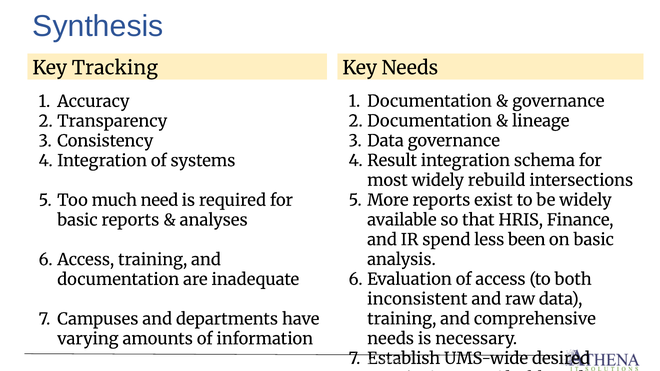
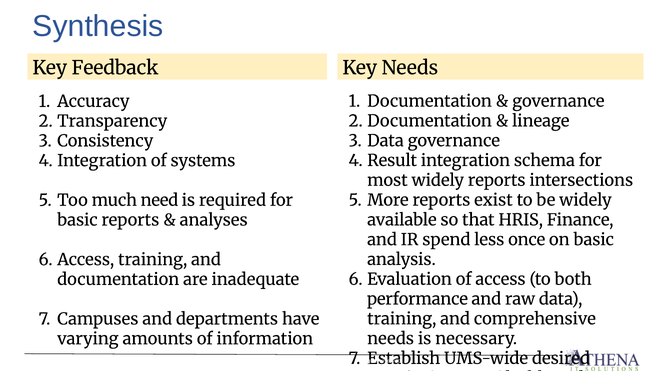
Tracking: Tracking -> Feedback (115, 68)
widely rebuild: rebuild -> reports (497, 181)
been: been -> once (527, 240)
inconsistent: inconsistent -> performance (417, 299)
